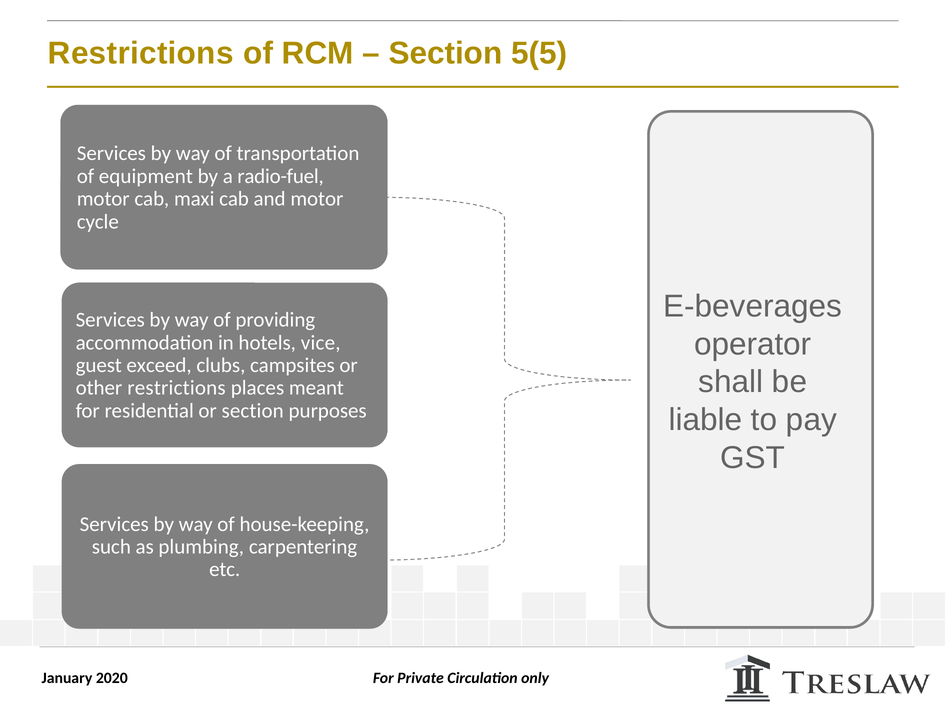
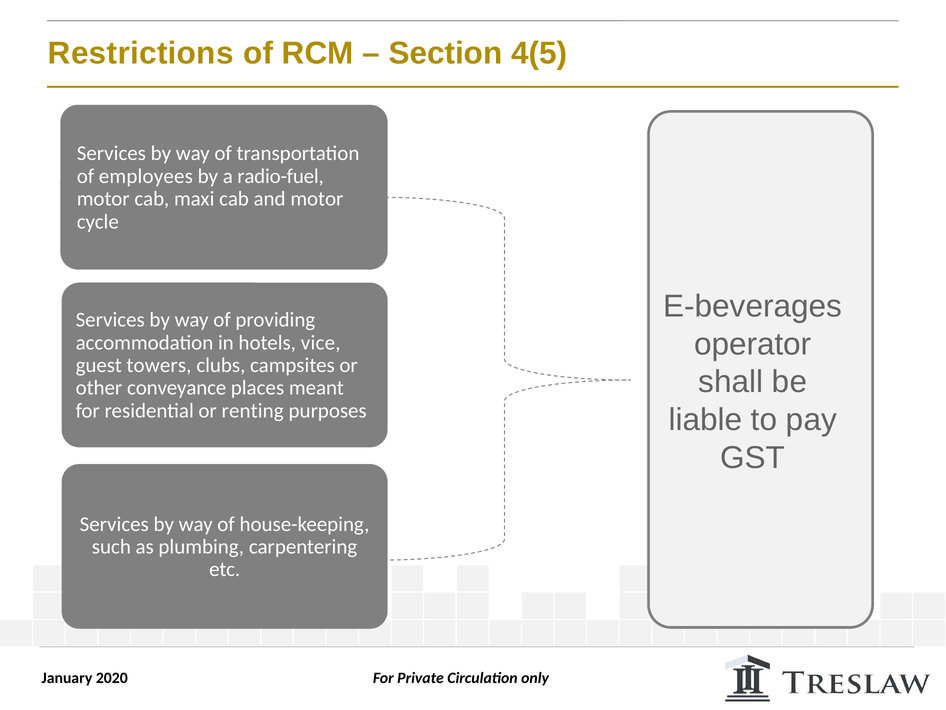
5(5: 5(5 -> 4(5 (539, 53)
equipment: equipment -> employees (146, 176)
exceed: exceed -> towers (159, 365)
other restrictions: restrictions -> conveyance (177, 388)
or section: section -> renting (253, 410)
